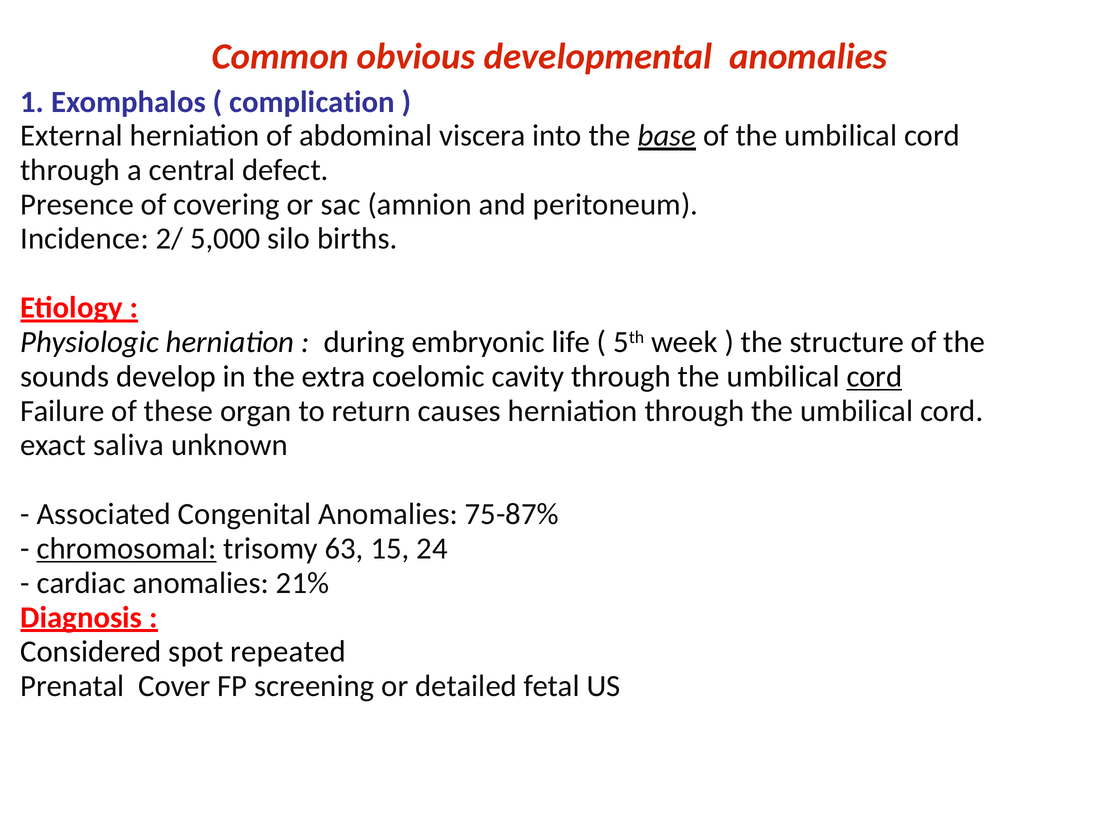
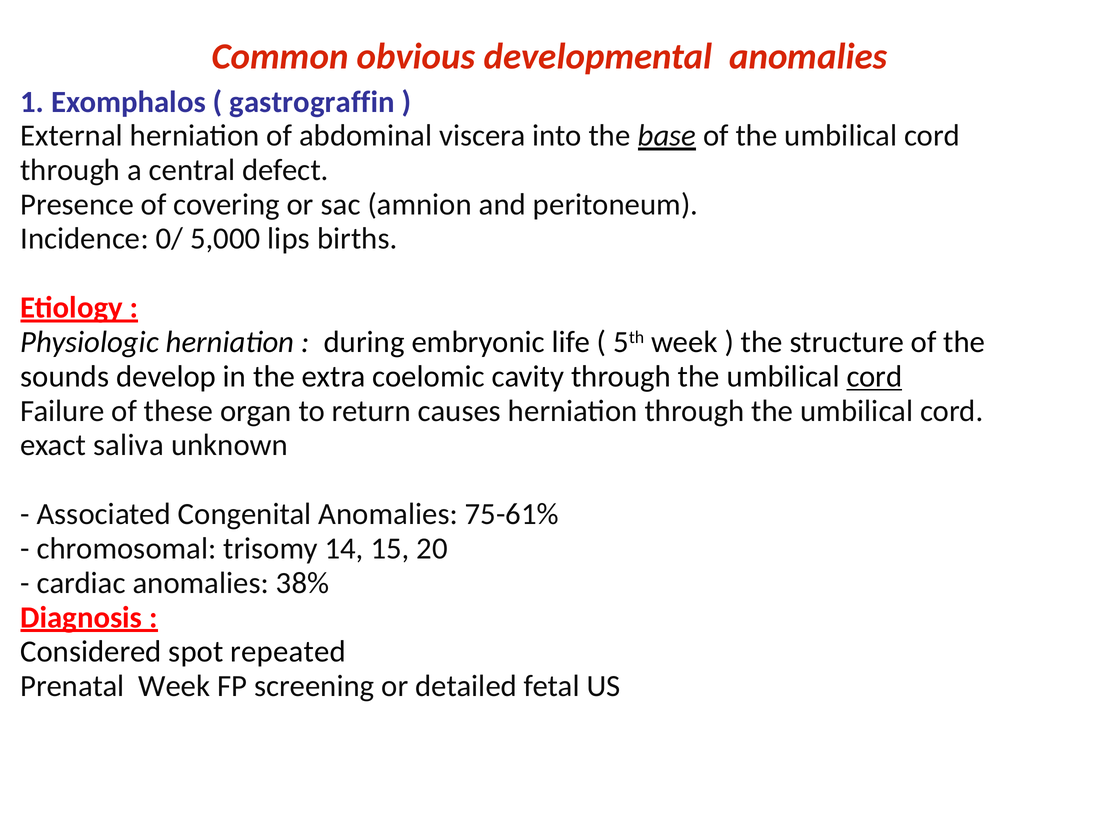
complication: complication -> gastrograffin (312, 102)
2/: 2/ -> 0/ (169, 239)
silo: silo -> lips (289, 239)
75-87%: 75-87% -> 75-61% (512, 514)
chromosomal underline: present -> none (126, 549)
63: 63 -> 14 (344, 549)
24: 24 -> 20 (432, 549)
21%: 21% -> 38% (303, 583)
Prenatal Cover: Cover -> Week (174, 686)
